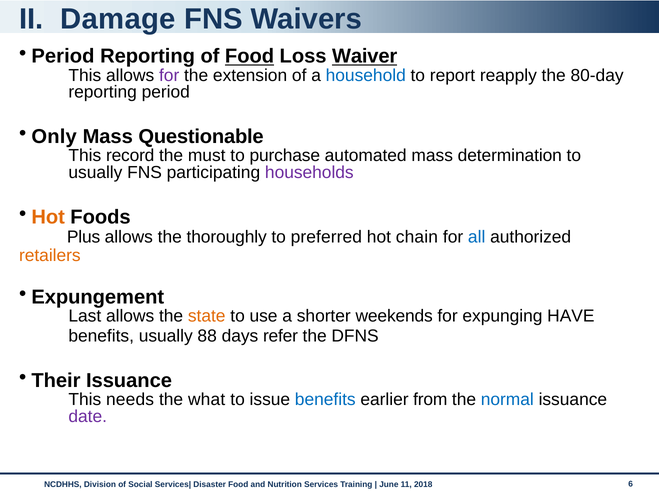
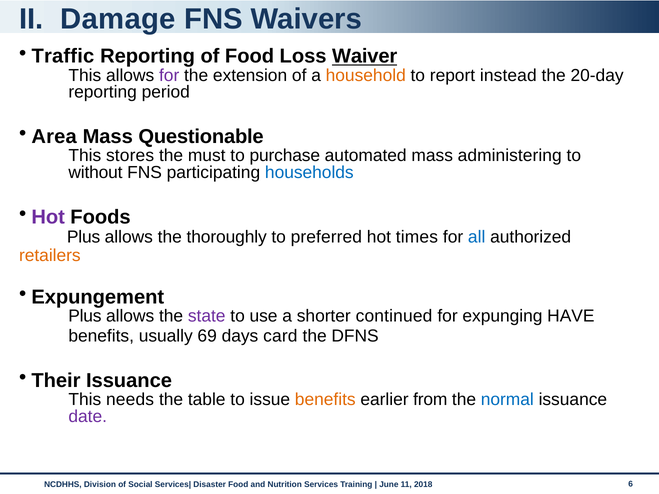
Period: Period -> Traffic (63, 56)
Food underline: present -> none (250, 56)
household colour: blue -> orange (366, 75)
reapply: reapply -> instead (508, 75)
80-day: 80-day -> 20-day (597, 75)
Only: Only -> Area (54, 137)
record: record -> stores (130, 156)
determination: determination -> administering (510, 156)
usually: usually -> without (95, 173)
households colour: purple -> blue (309, 173)
Hot colour: orange -> purple (48, 217)
chain: chain -> times (417, 237)
Last: Last -> Plus (85, 316)
state colour: orange -> purple (207, 316)
weekends: weekends -> continued (394, 316)
88: 88 -> 69 (207, 336)
refer: refer -> card (280, 336)
what: what -> table (207, 400)
benefits colour: blue -> orange (325, 400)
